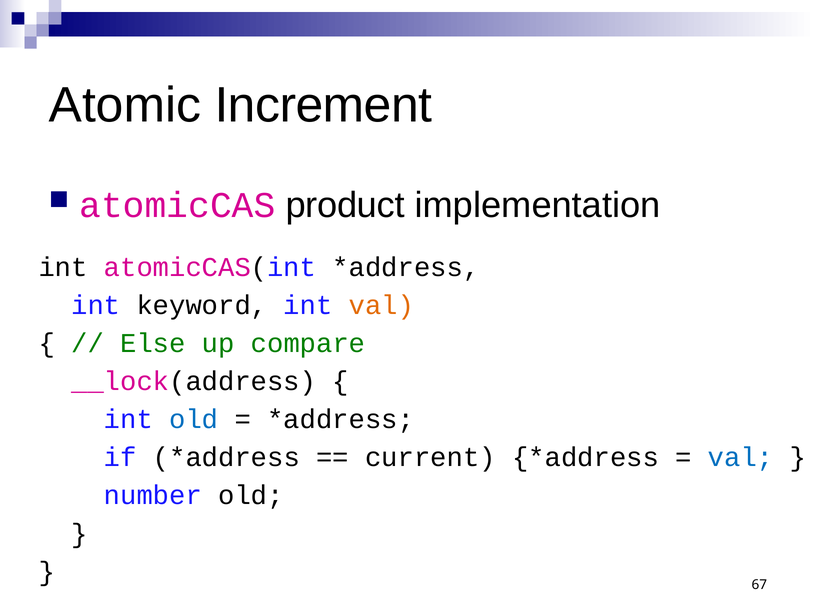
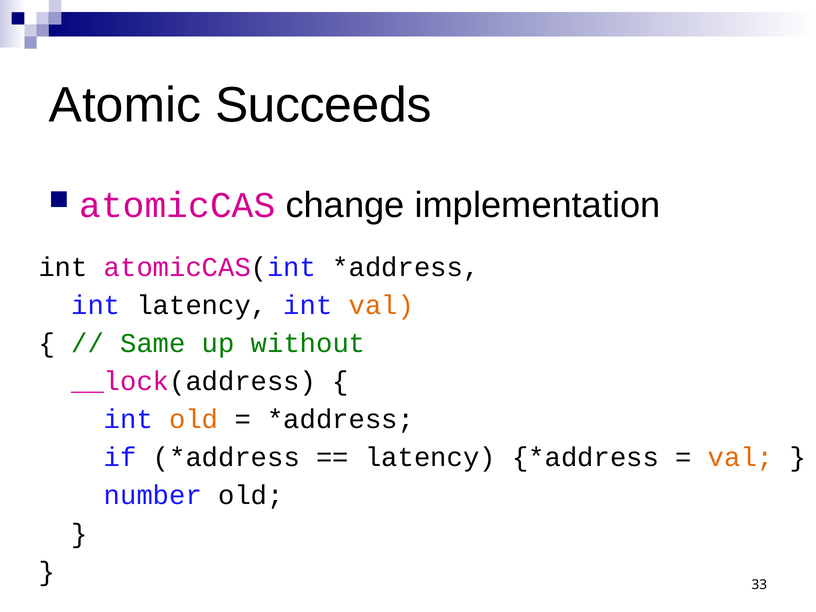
Increment: Increment -> Succeeds (323, 105)
product: product -> change (345, 205)
int keyword: keyword -> latency (202, 305)
Else: Else -> Same (153, 343)
compare: compare -> without (308, 343)
old colour: blue -> orange (194, 419)
current: current -> latency (430, 457)
val colour: blue -> orange (741, 457)
67: 67 -> 33 (759, 585)
